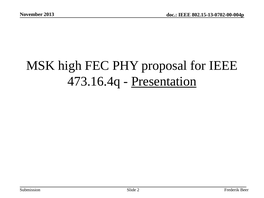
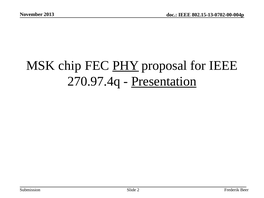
high: high -> chip (70, 66)
PHY underline: none -> present (126, 66)
473.16.4q: 473.16.4q -> 270.97.4q (94, 81)
